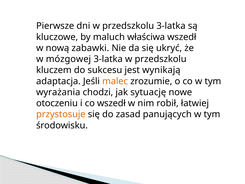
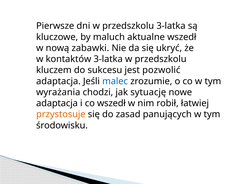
właściwa: właściwa -> aktualne (146, 37)
mózgowej: mózgowej -> kontaktów (68, 59)
wynikają: wynikają -> pozwolić (161, 70)
malec colour: orange -> blue (115, 81)
otoczeniu: otoczeniu -> adaptacja (57, 103)
